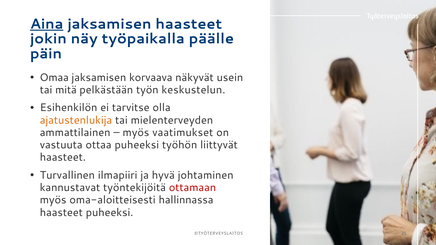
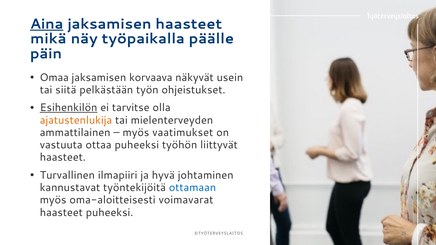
jokin: jokin -> mikä (48, 39)
mitä: mitä -> siitä (66, 90)
keskustelun: keskustelun -> ohjeistukset (194, 90)
Esihenkilön underline: none -> present (69, 108)
ottamaan colour: red -> blue (192, 188)
hallinnassa: hallinnassa -> voimavarat (186, 200)
